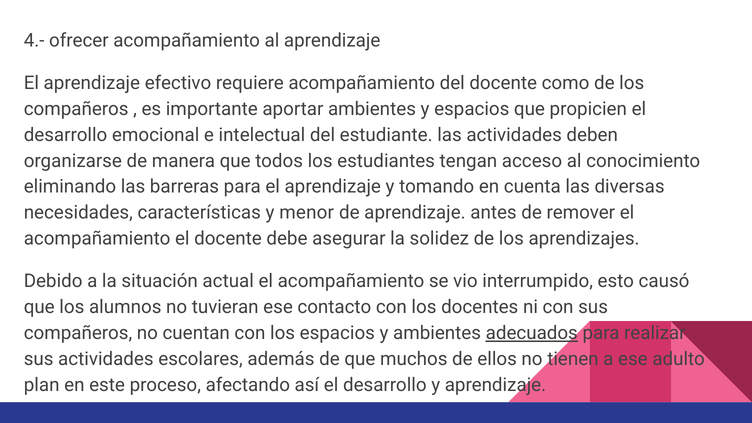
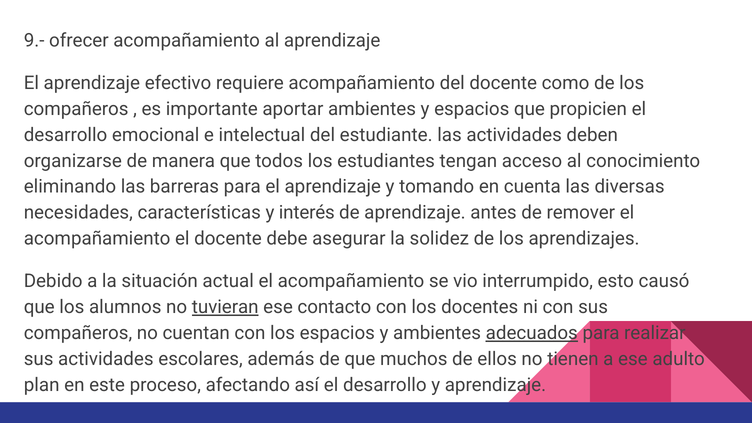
4.-: 4.- -> 9.- (34, 40)
menor: menor -> interés (307, 213)
tuvieran underline: none -> present (225, 307)
